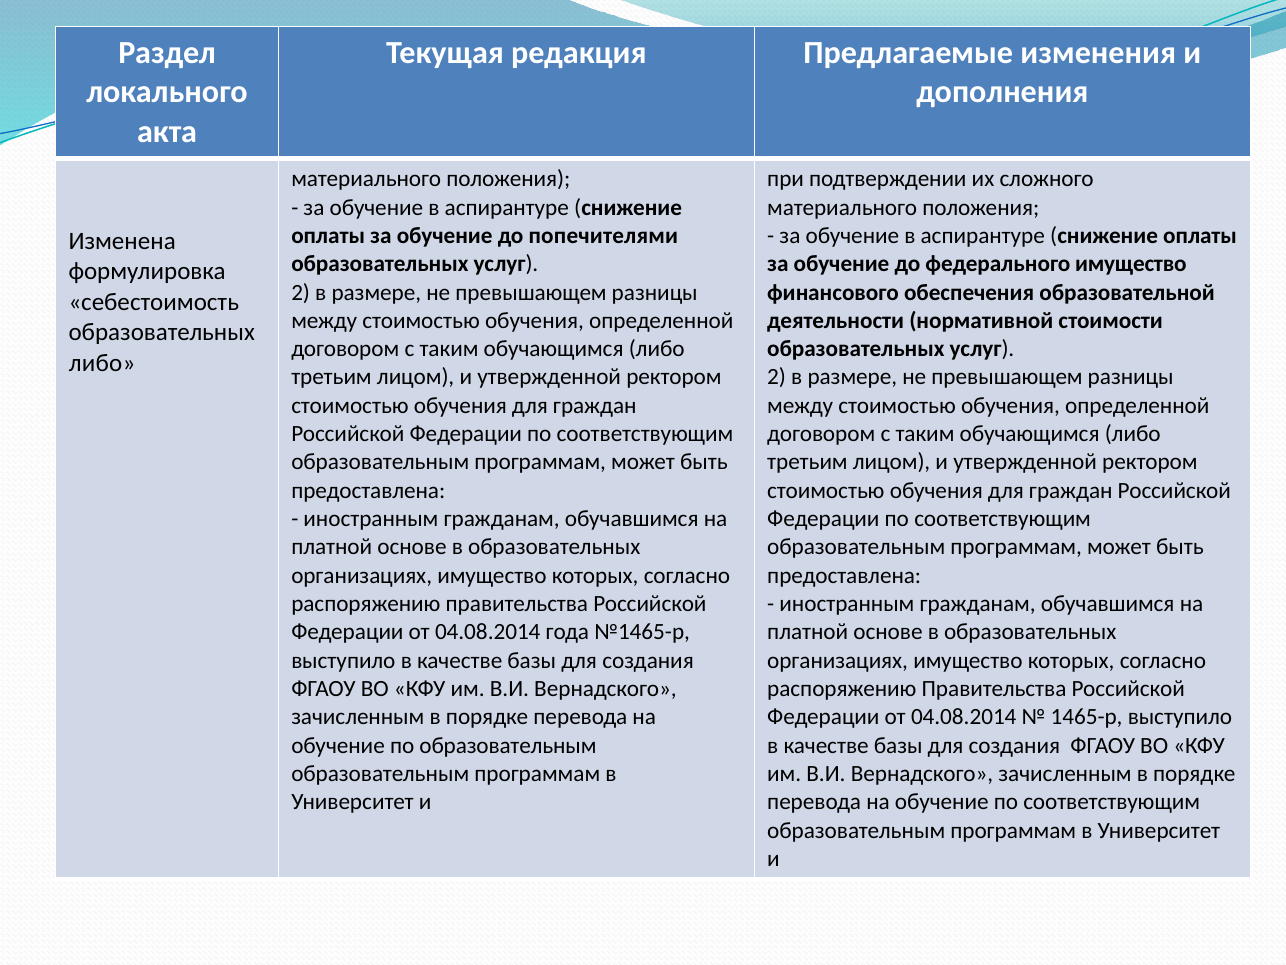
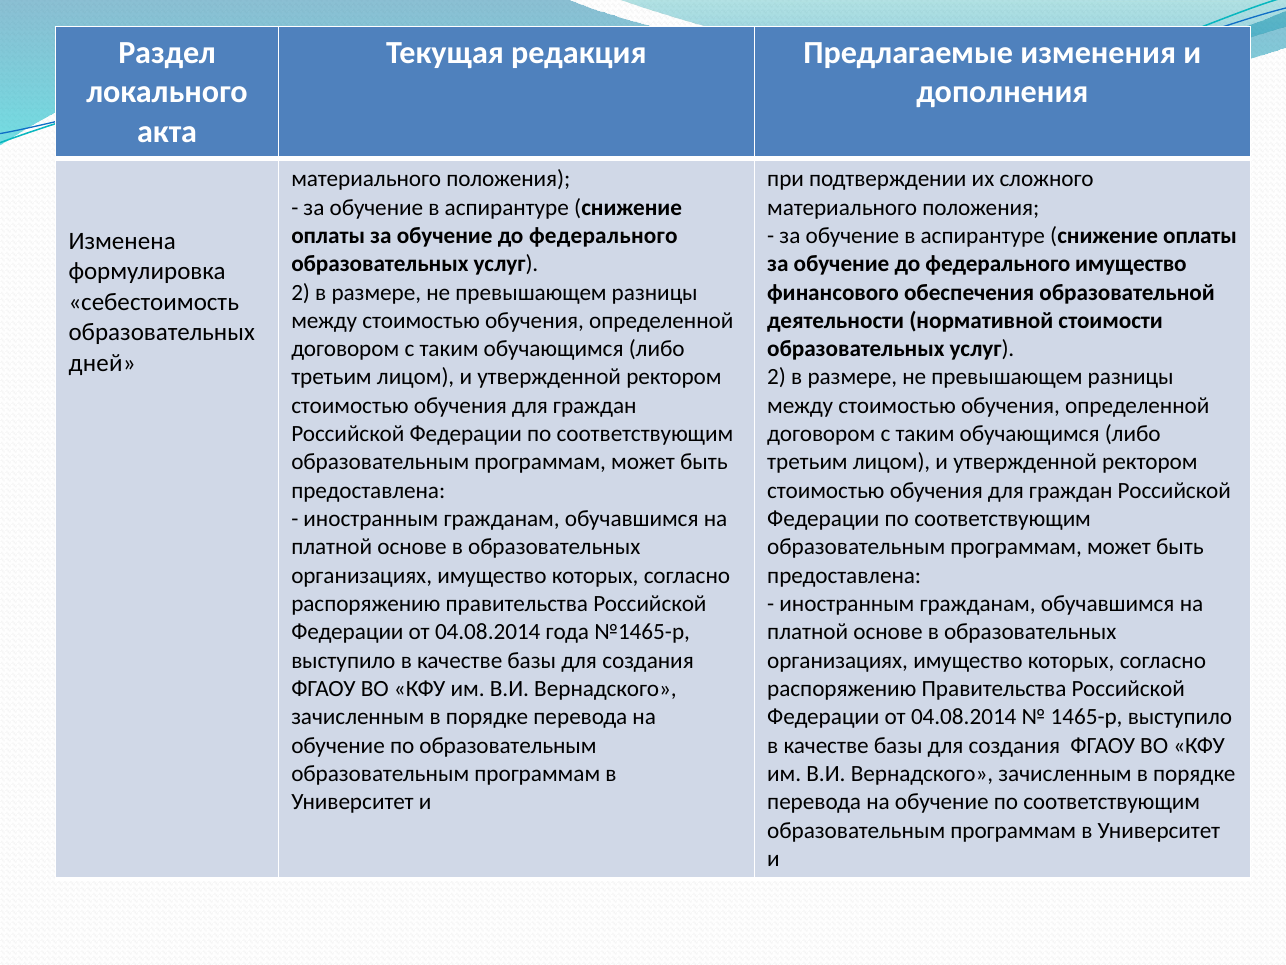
попечителями: попечителями -> федерального (603, 236)
либо: либо -> дней (102, 363)
